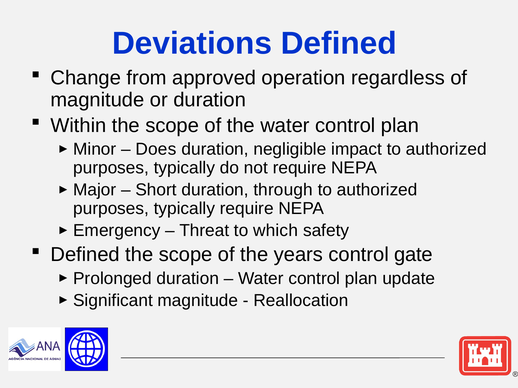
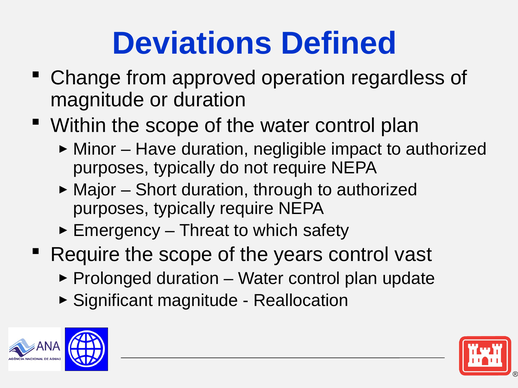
Does: Does -> Have (156, 149)
Defined: Defined -> Require (85, 255)
gate: gate -> vast (413, 255)
